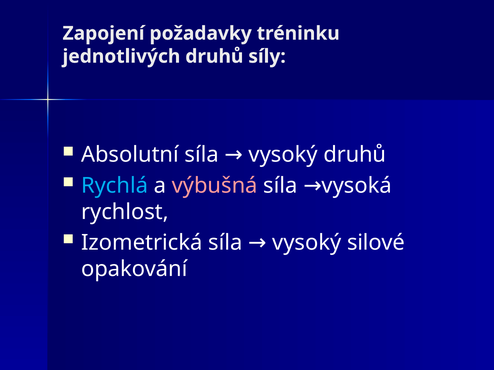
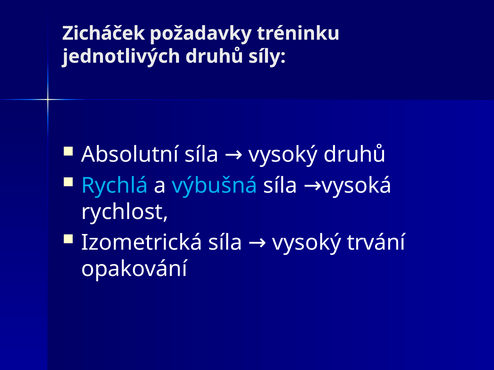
Zapojení: Zapojení -> Zicháček (104, 33)
výbušná colour: pink -> light blue (215, 186)
silové: silové -> trvání (376, 243)
